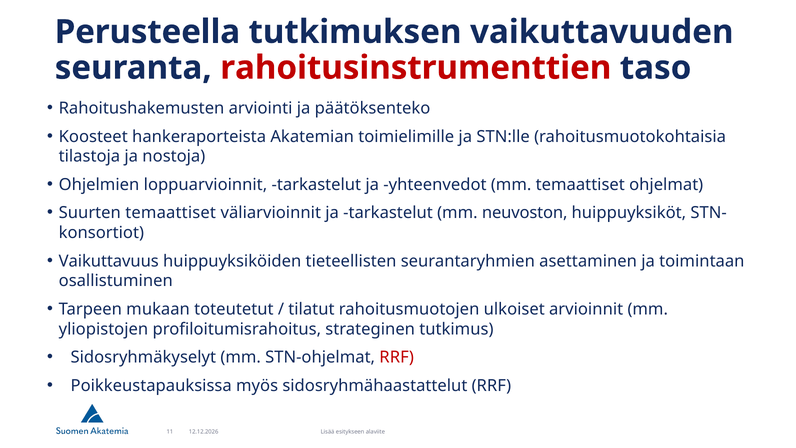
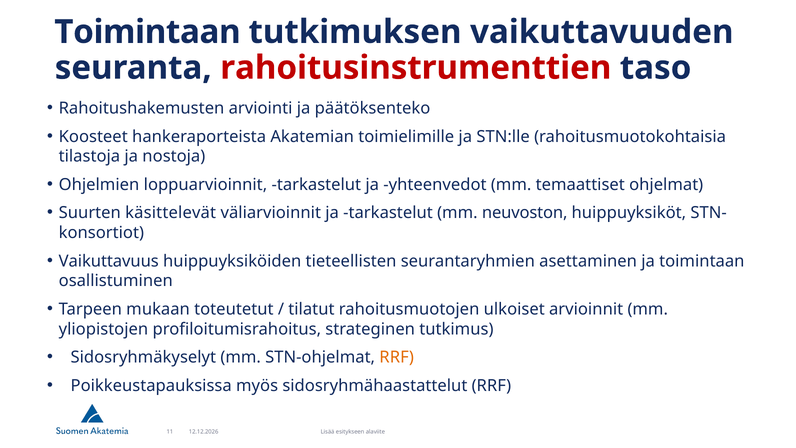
Perusteella: Perusteella -> Toimintaan (147, 32)
Suurten temaattiset: temaattiset -> käsittelevät (171, 213)
RRF colour: red -> orange (397, 357)
